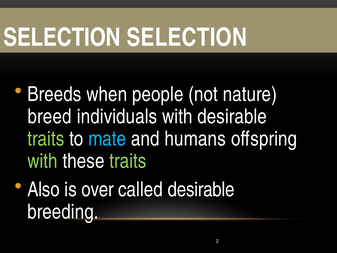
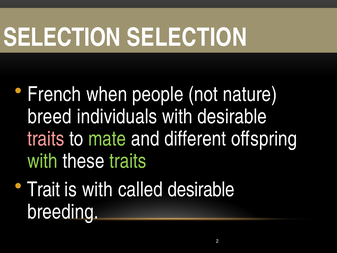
Breeds: Breeds -> French (54, 94)
traits colour: light green -> pink (46, 139)
mate colour: light blue -> light green (107, 139)
humans: humans -> different (195, 139)
Also: Also -> Trait (43, 189)
is over: over -> with (97, 189)
